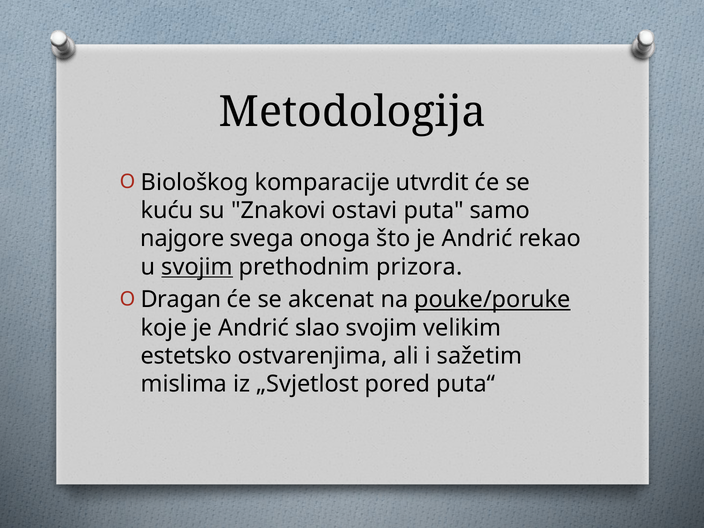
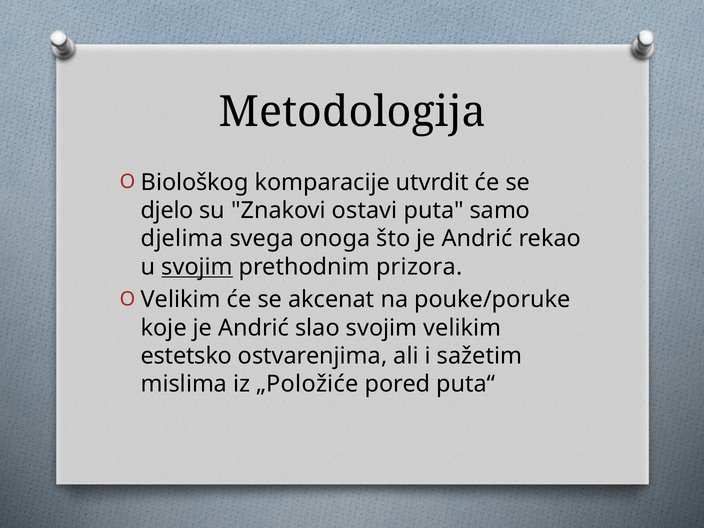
kuću: kuću -> djelo (167, 211)
najgore: najgore -> djelima (182, 239)
Dragan: Dragan -> Velikim (181, 300)
pouke/poruke underline: present -> none (492, 300)
„Svjetlost: „Svjetlost -> „Položiće (307, 384)
